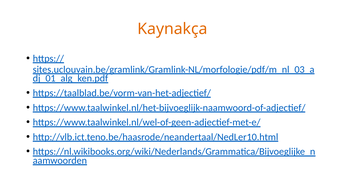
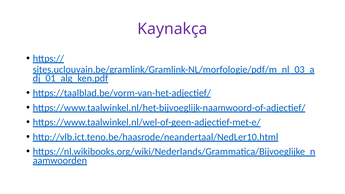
Kaynakça colour: orange -> purple (172, 29)
